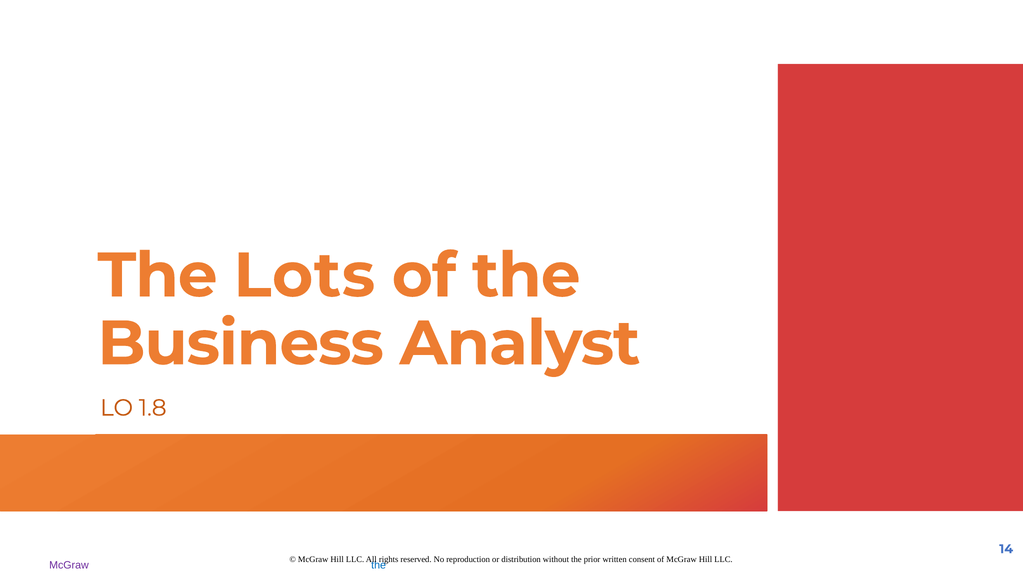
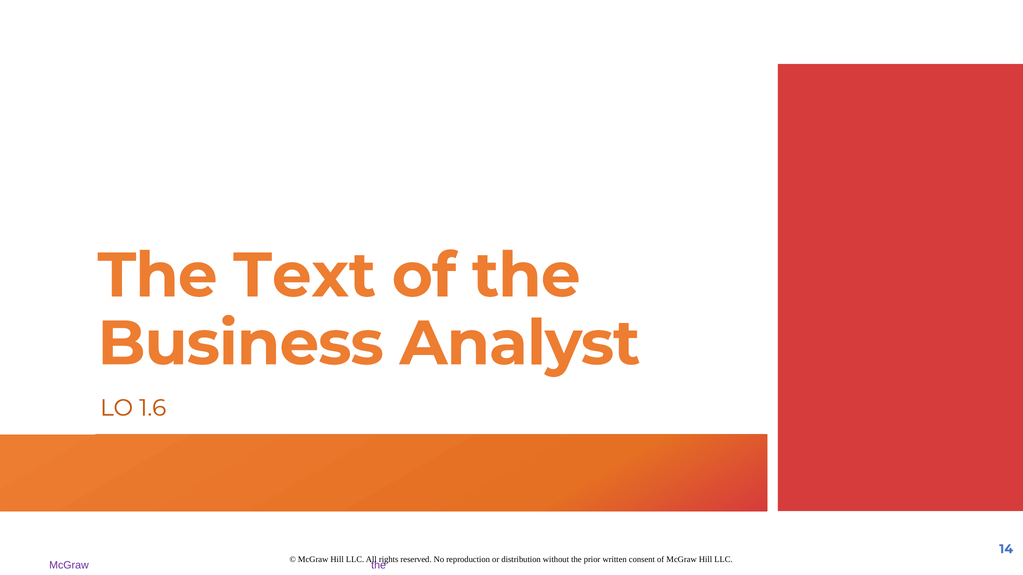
Lots: Lots -> Text (305, 276)
1.8: 1.8 -> 1.6 (153, 408)
the colour: blue -> purple (379, 566)
